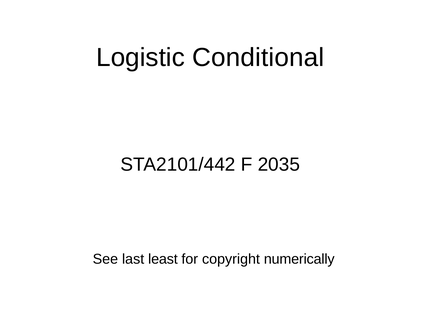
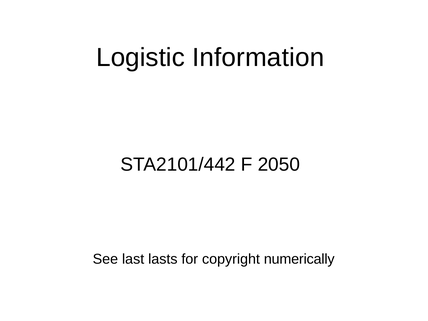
Conditional: Conditional -> Information (258, 58)
2035: 2035 -> 2050 (279, 165)
least: least -> lasts (163, 259)
